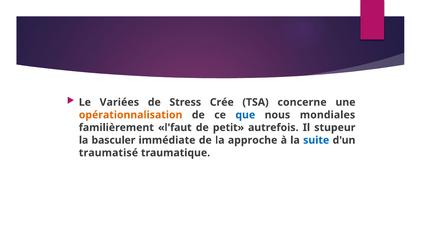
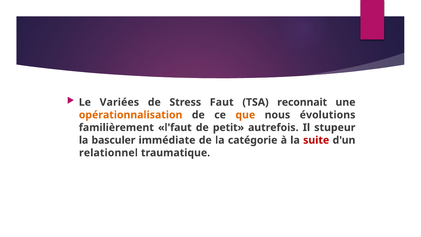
Crée: Crée -> Faut (222, 102)
concerne: concerne -> reconnait (302, 102)
que colour: blue -> orange (245, 115)
mondiales: mondiales -> évolutions (328, 115)
approche: approche -> catégorie (253, 140)
suite colour: blue -> red (316, 140)
traumatisé: traumatisé -> relationnel (108, 153)
